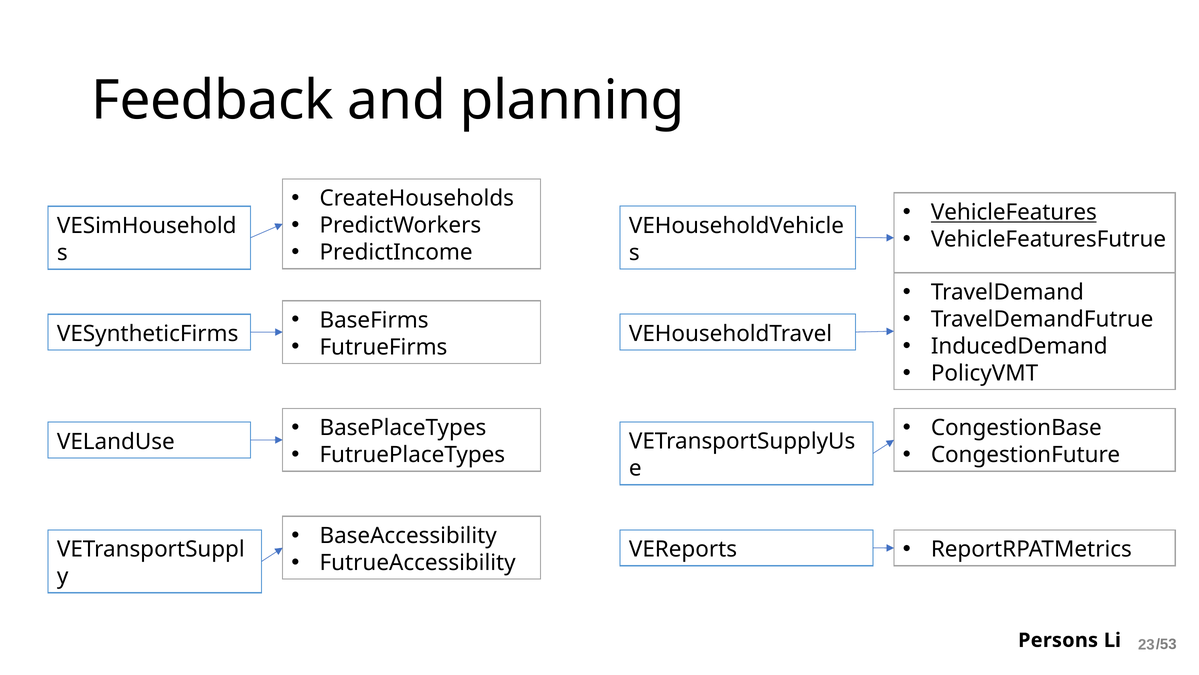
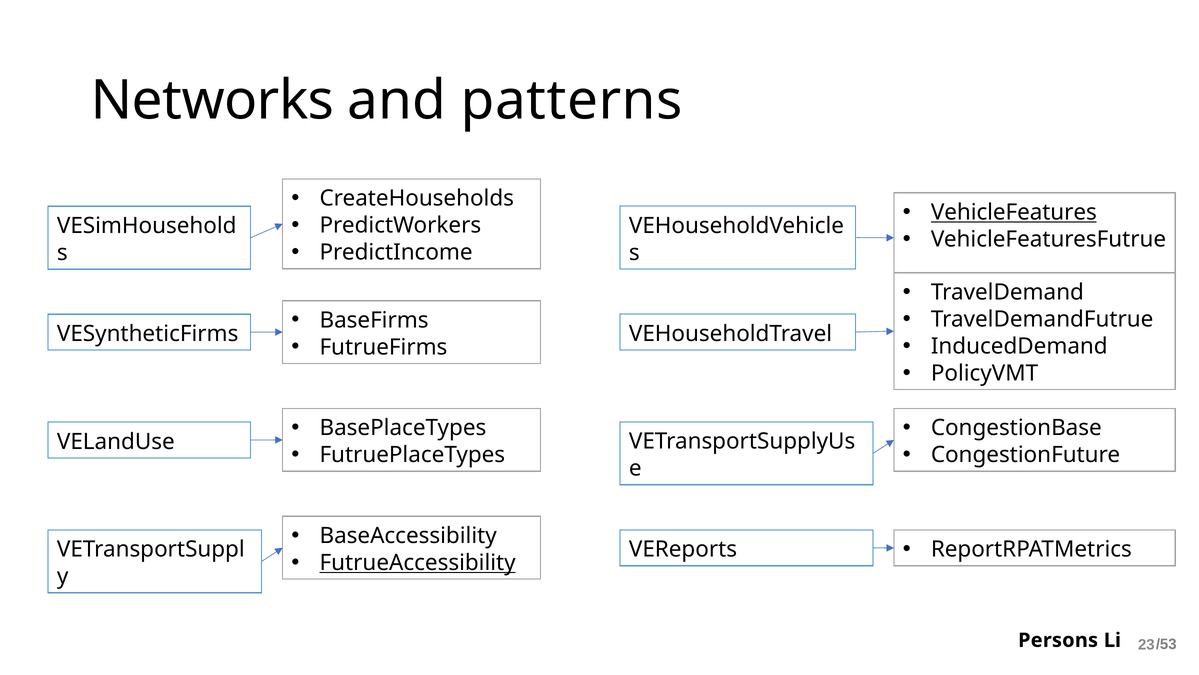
Feedback: Feedback -> Networks (212, 101)
planning: planning -> patterns (572, 101)
FutrueAccessibility underline: none -> present (418, 562)
